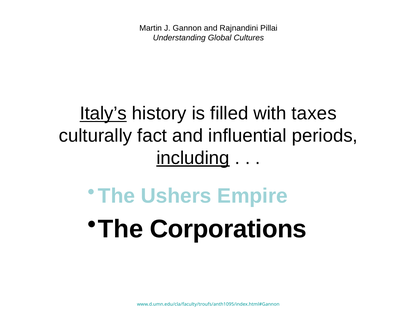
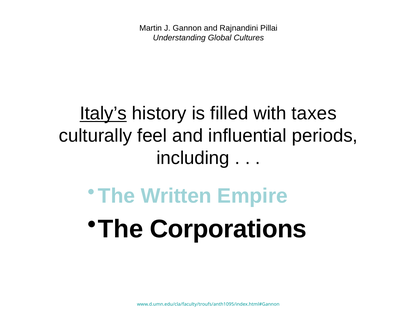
fact: fact -> feel (152, 136)
including underline: present -> none (193, 158)
Ushers: Ushers -> Written (176, 196)
